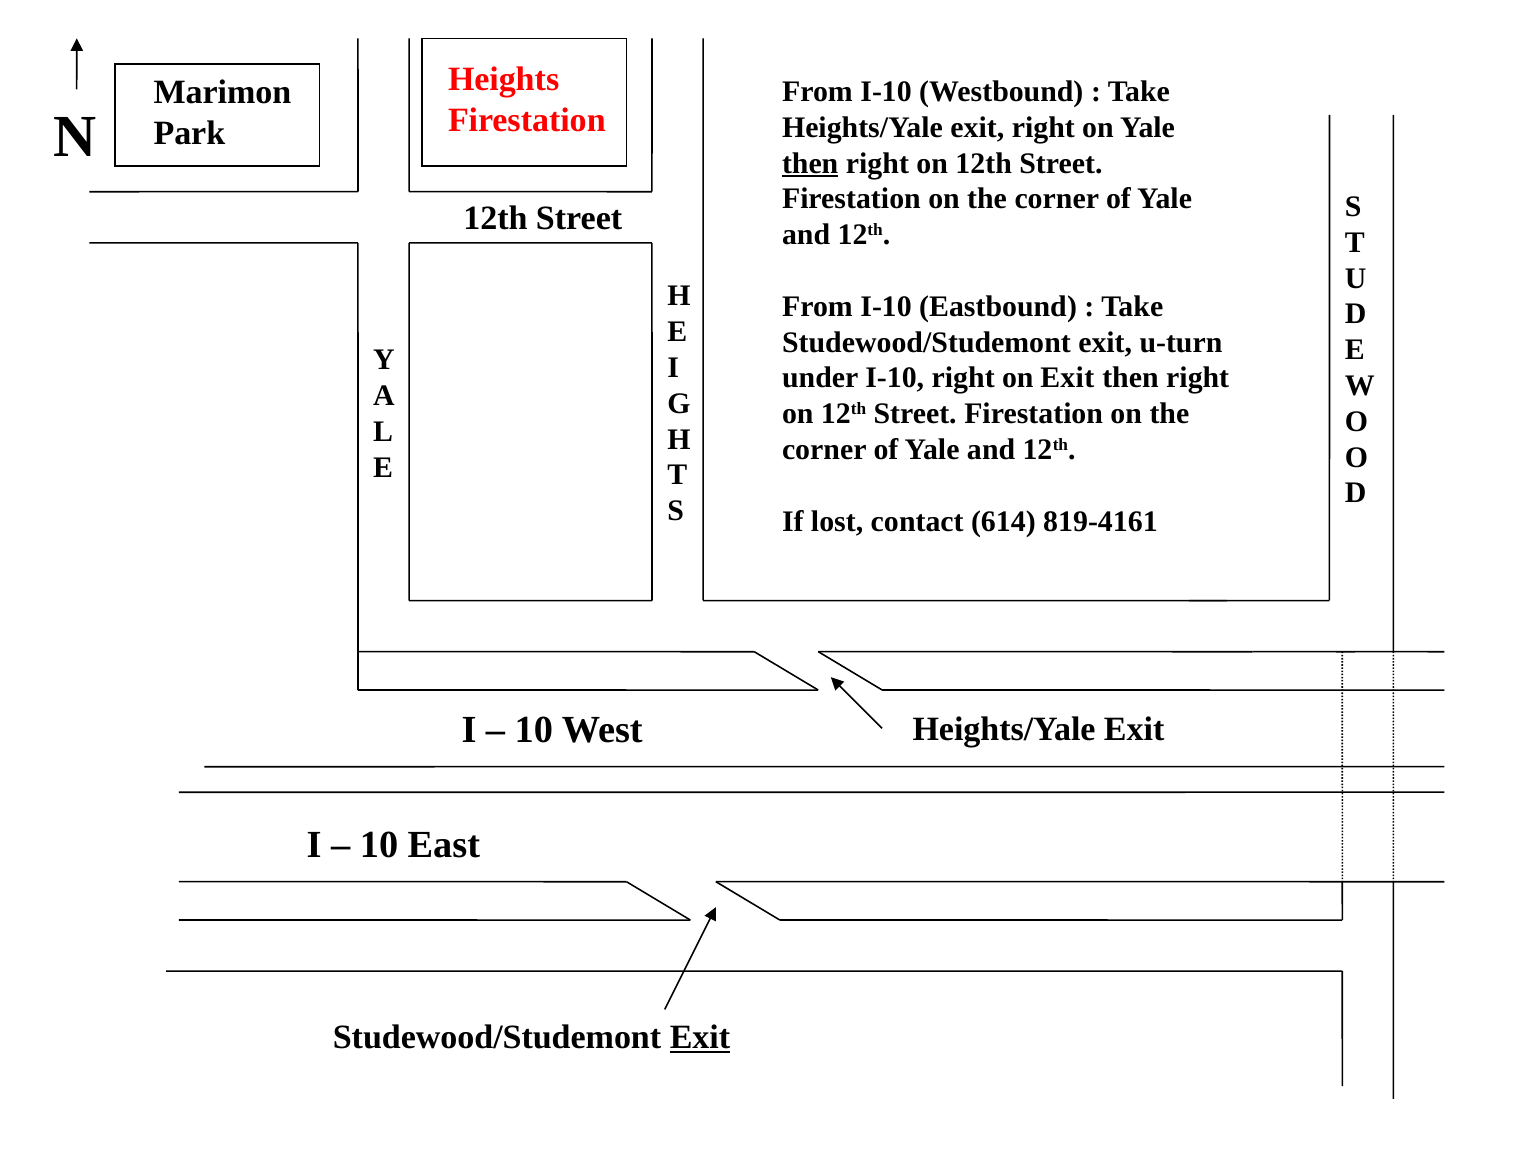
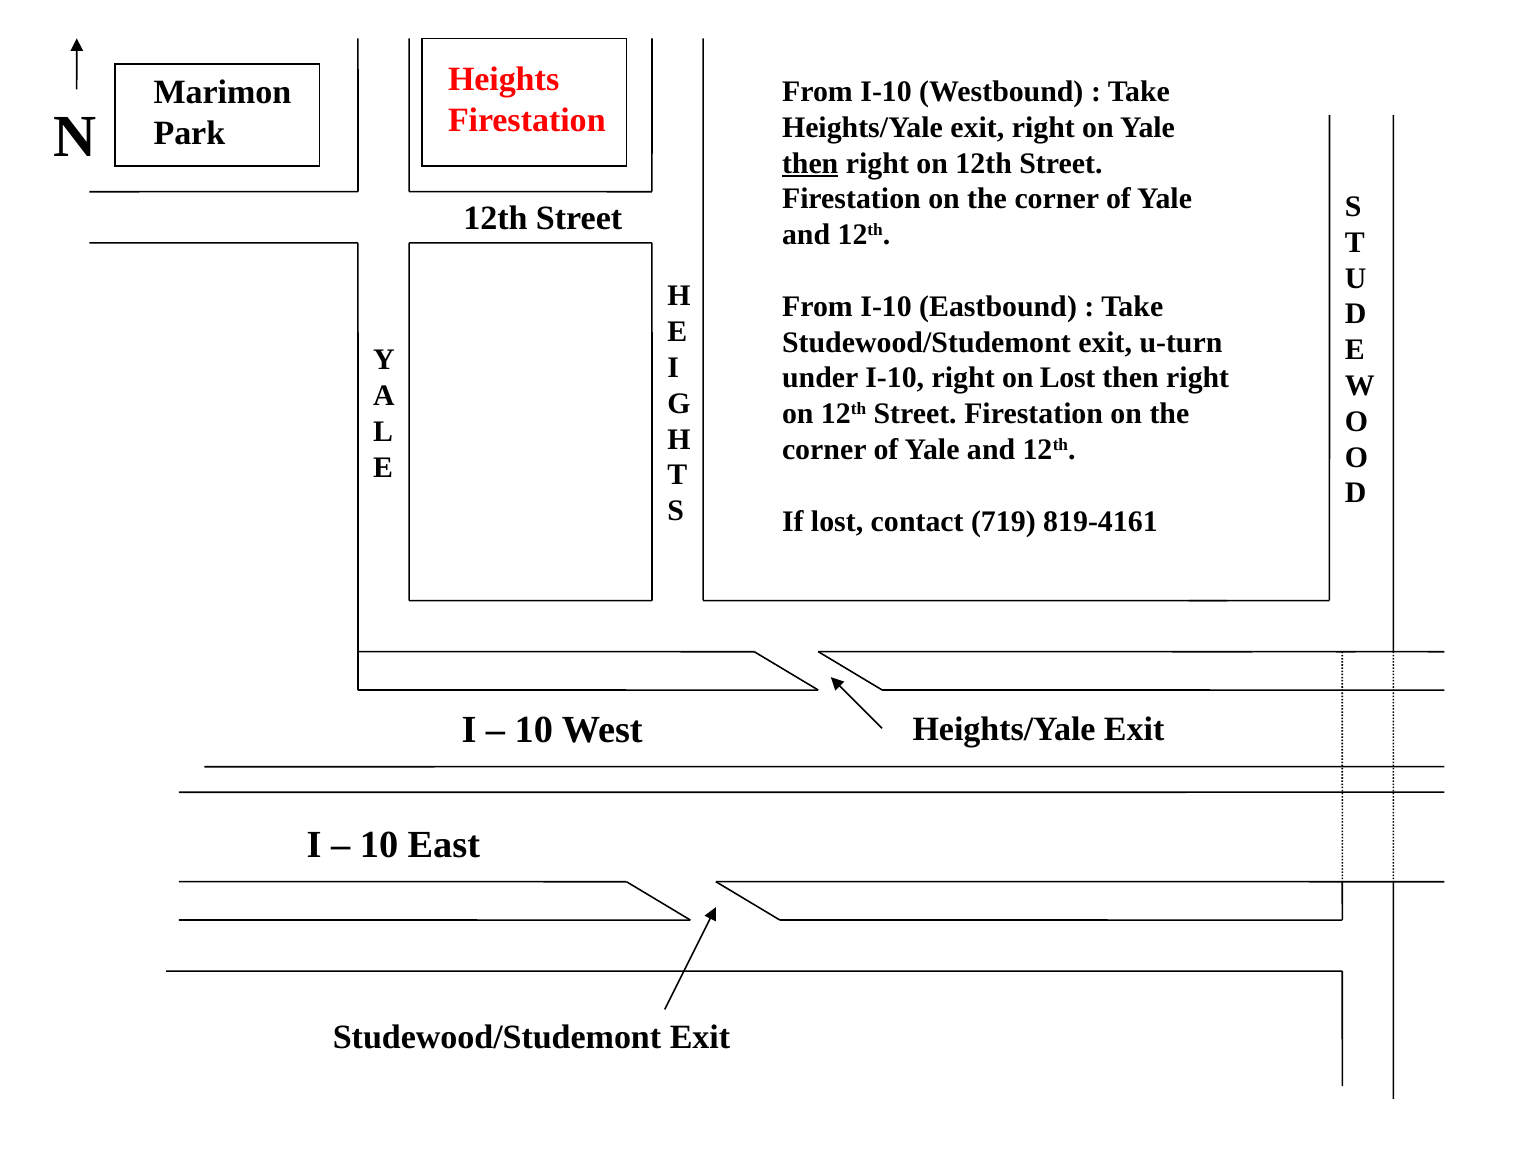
on Exit: Exit -> Lost (1068, 378)
614: 614 -> 719 (1003, 521)
Exit underline: present -> none (700, 1038)
